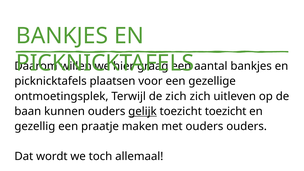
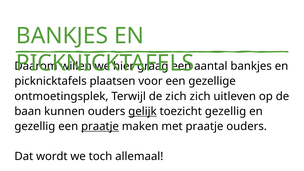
toezicht toezicht: toezicht -> gezellig (226, 111)
praatje underline: none -> present (100, 126)
met ouders: ouders -> praatje (204, 126)
